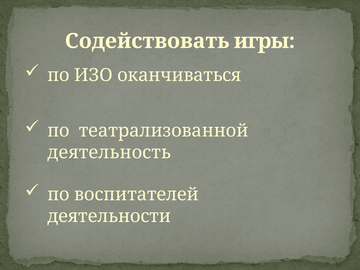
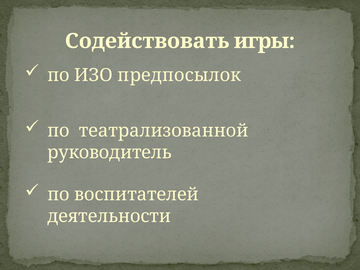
оканчиваться: оканчиваться -> предпосылок (179, 75)
деятельность: деятельность -> руководитель (109, 152)
